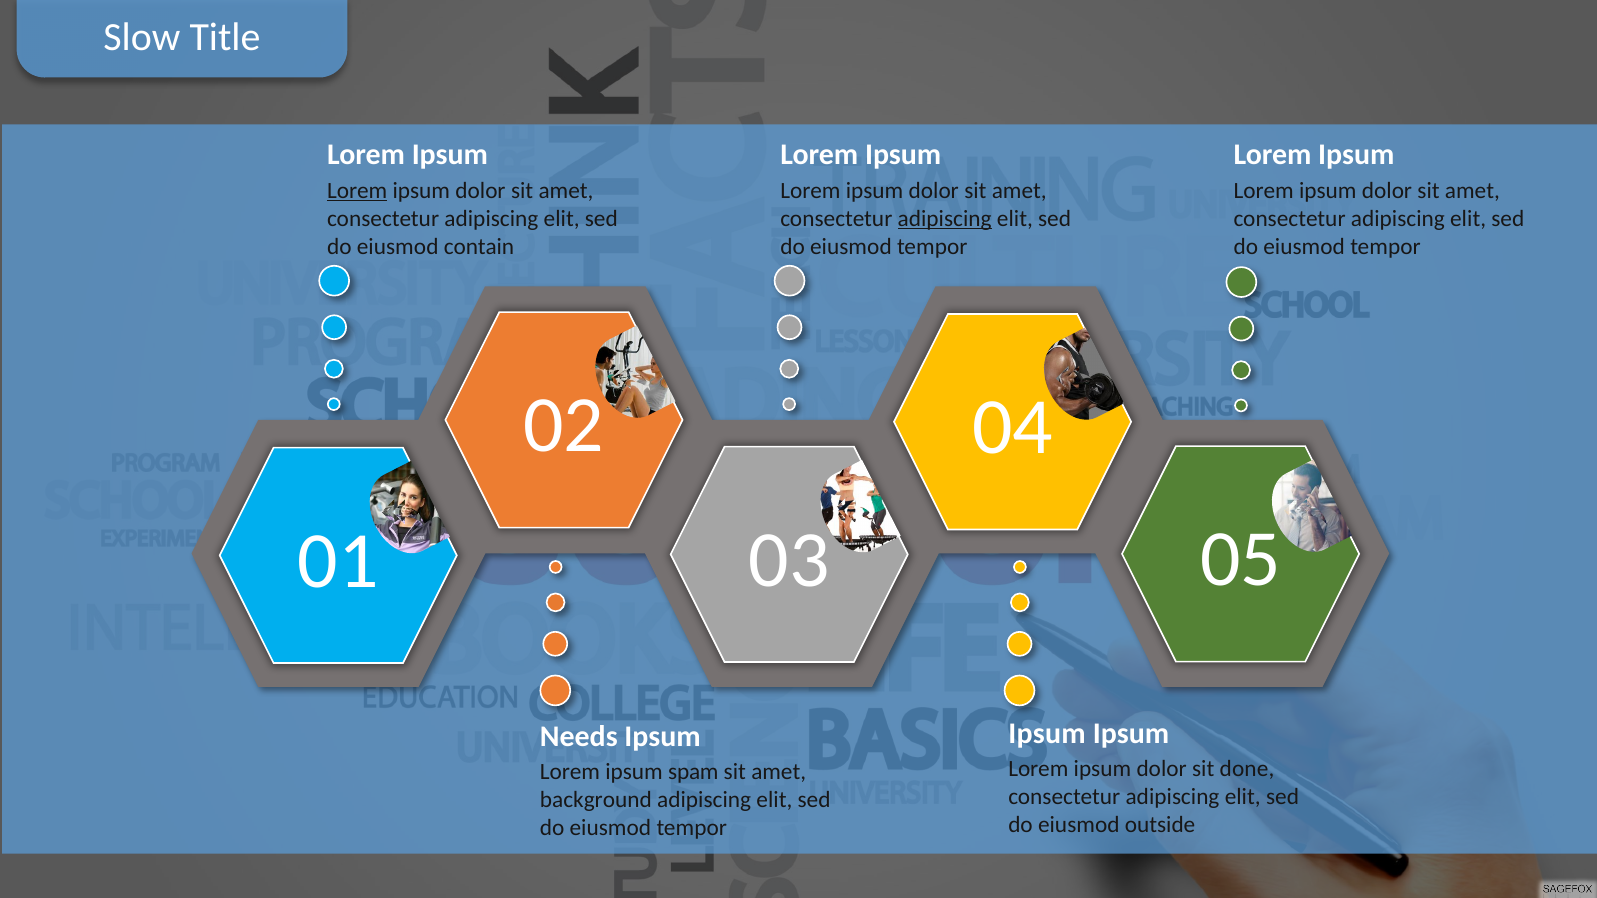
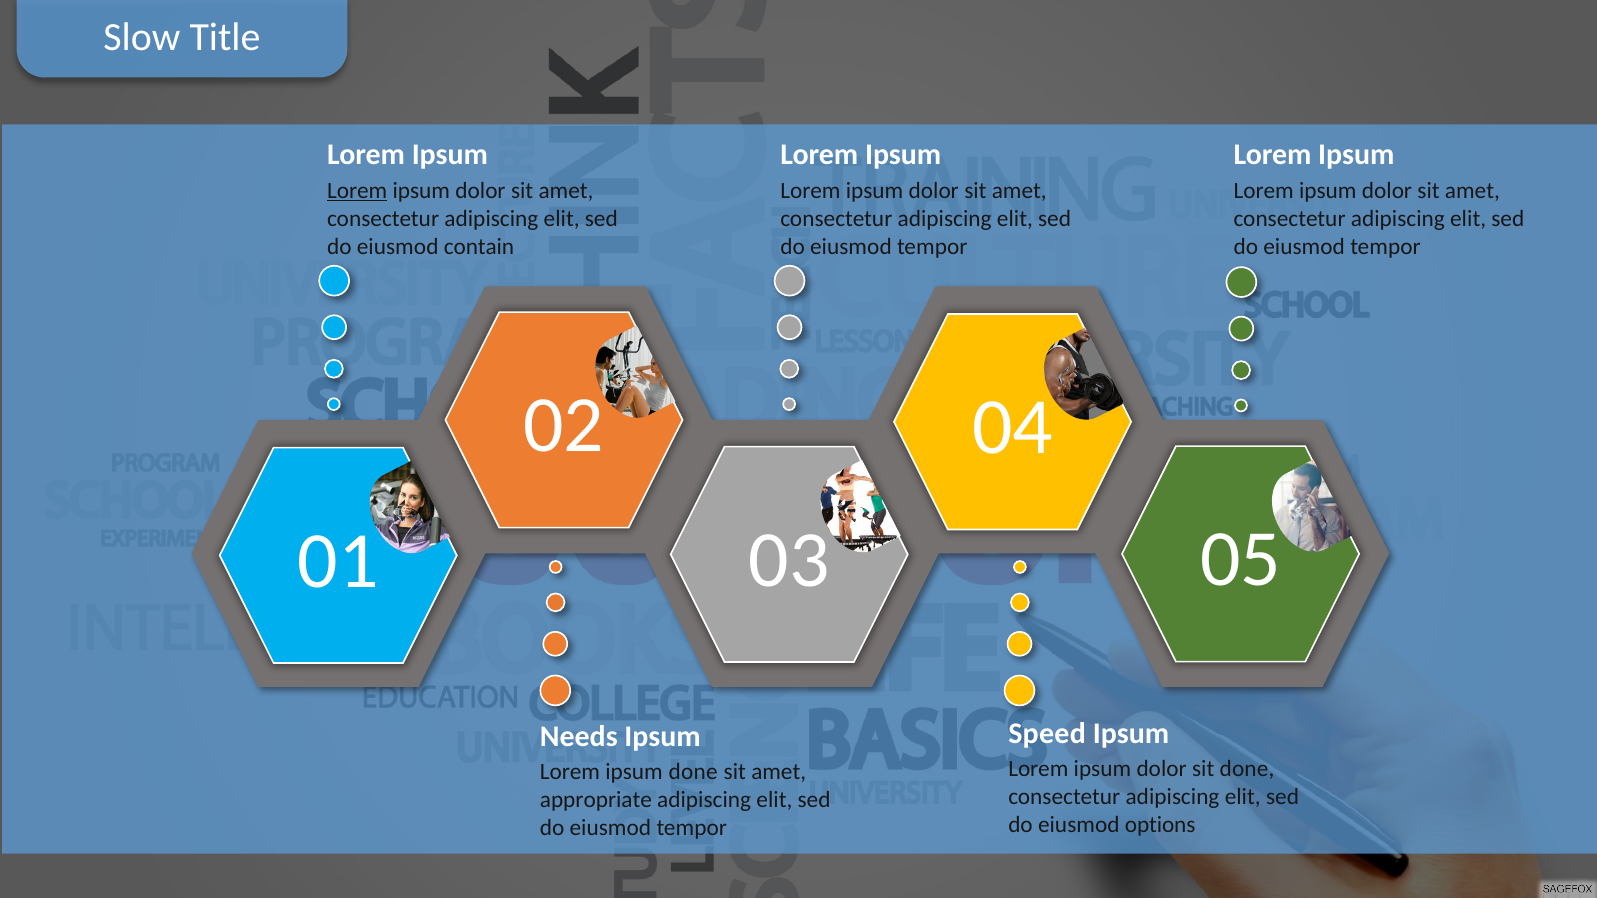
adipiscing underline: present -> none (945, 219)
Ipsum: Ipsum -> Speed (1047, 733)
ipsum spam: spam -> done (693, 773)
background: background -> appropriate (596, 801)
outside: outside -> options (1160, 825)
